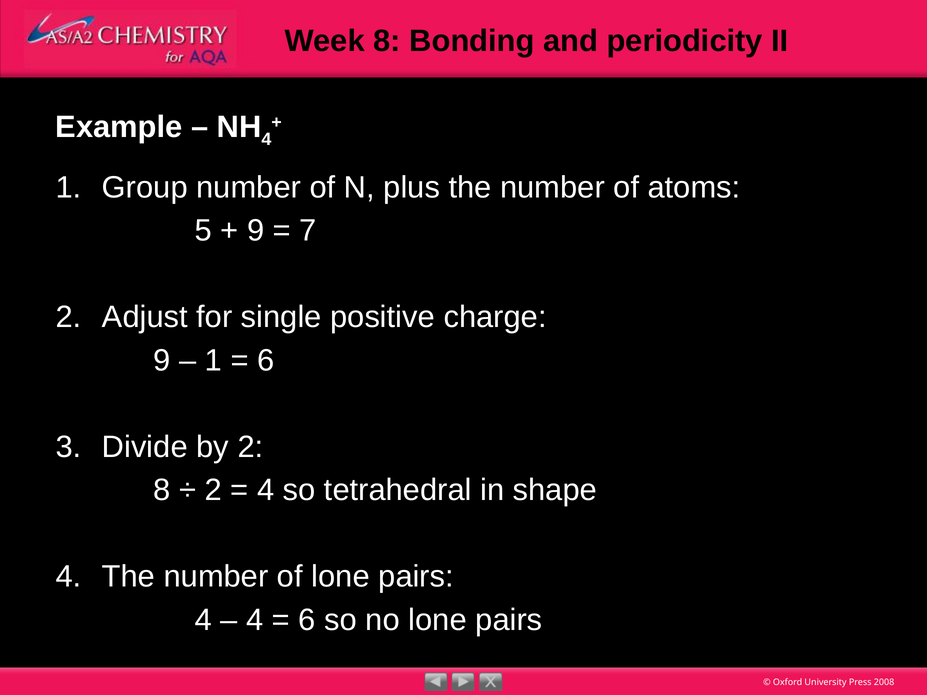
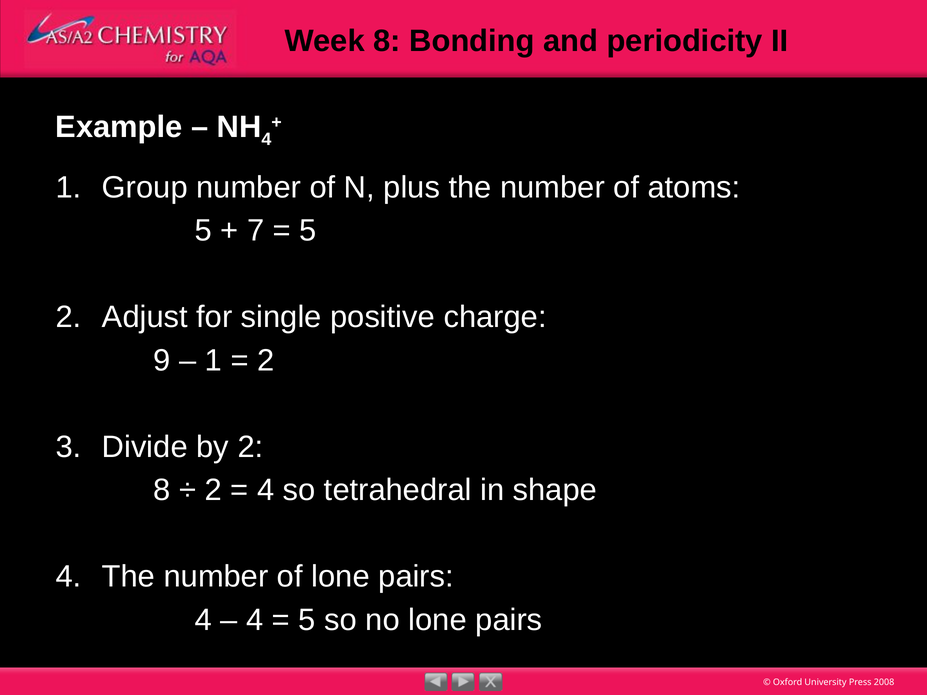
9: 9 -> 7 (256, 231)
7: 7 -> 5 (308, 231)
6: 6 -> 2 (266, 361)
6: 6 -> 5 (307, 620)
